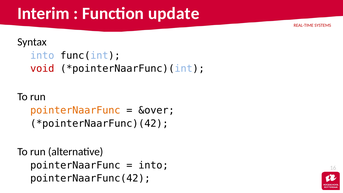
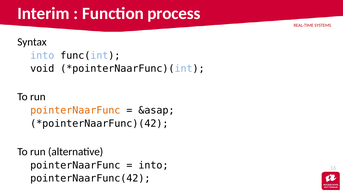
update: update -> process (174, 14)
void colour: red -> black (42, 69)
&over: &over -> &asap (156, 110)
